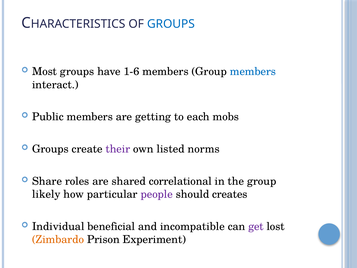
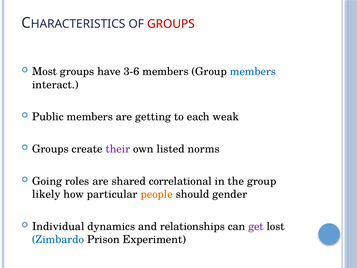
GROUPS colour: blue -> red (171, 24)
1-6: 1-6 -> 3-6 (132, 72)
mobs: mobs -> weak (226, 117)
Share: Share -> Going (47, 181)
people colour: purple -> orange (157, 194)
creates: creates -> gender (230, 194)
beneficial: beneficial -> dynamics (111, 226)
incompatible: incompatible -> relationships (192, 226)
Zimbardo colour: orange -> blue (58, 239)
